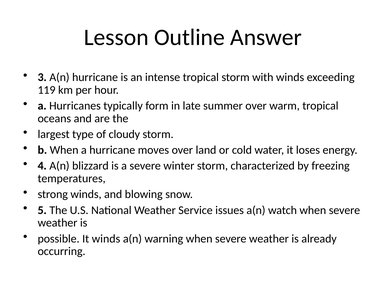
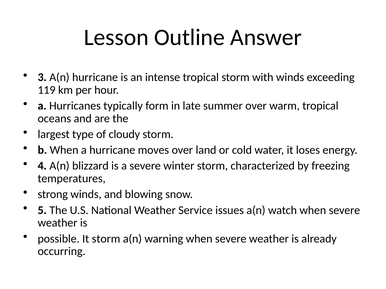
It winds: winds -> storm (106, 239)
